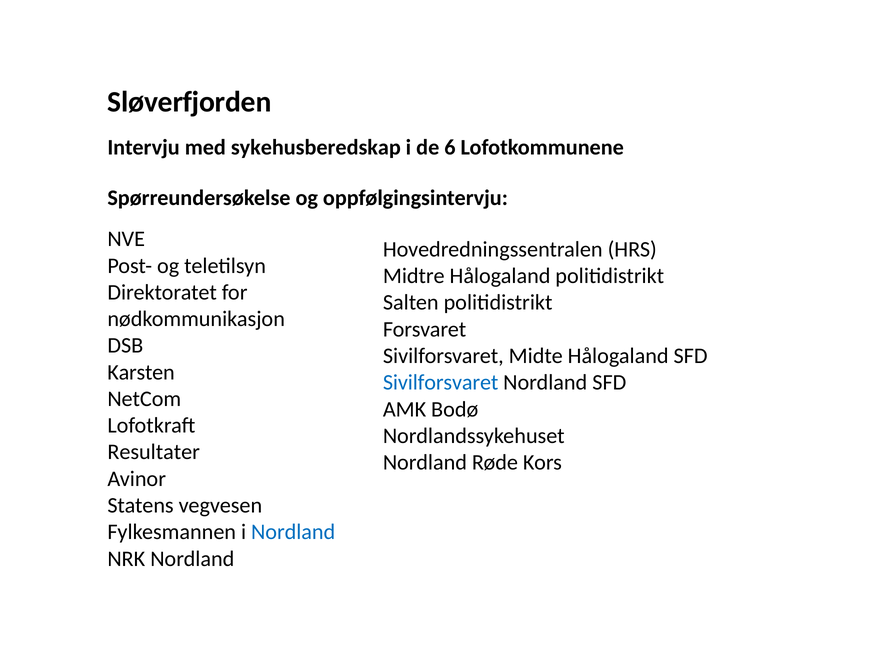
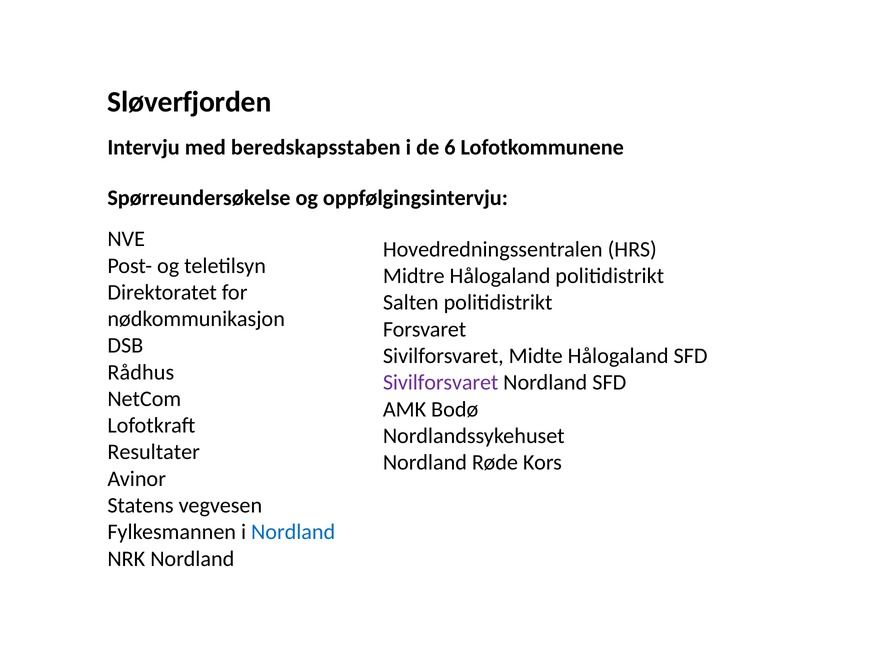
sykehusberedskap: sykehusberedskap -> beredskapsstaben (316, 147)
Karsten: Karsten -> Rådhus (141, 372)
Sivilforsvaret colour: blue -> purple (441, 383)
